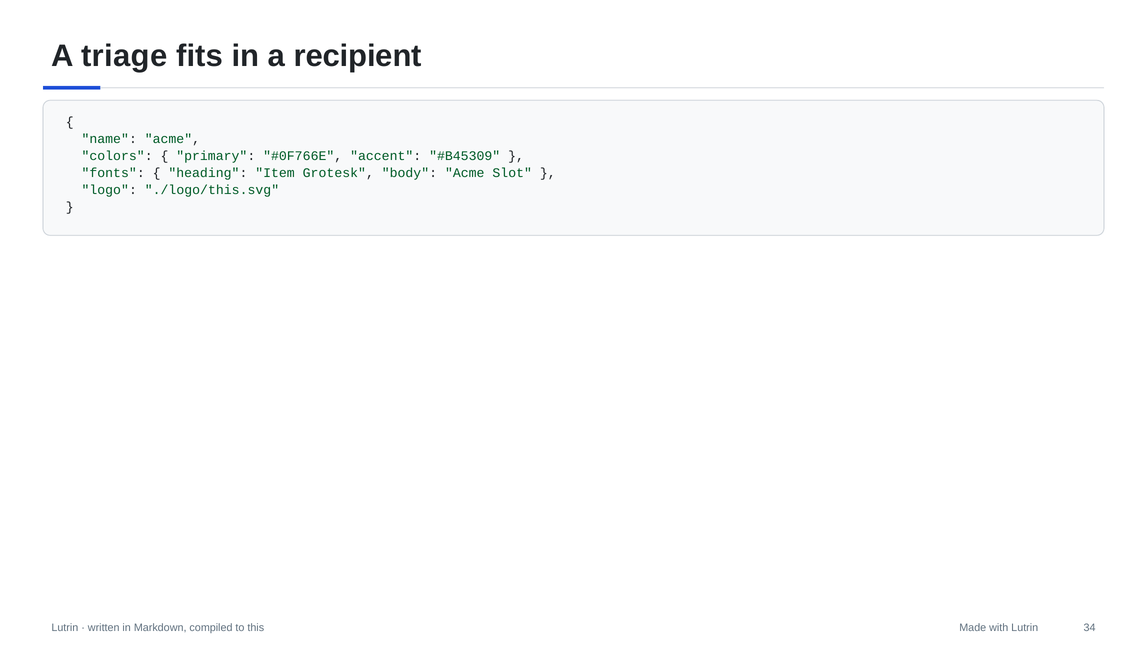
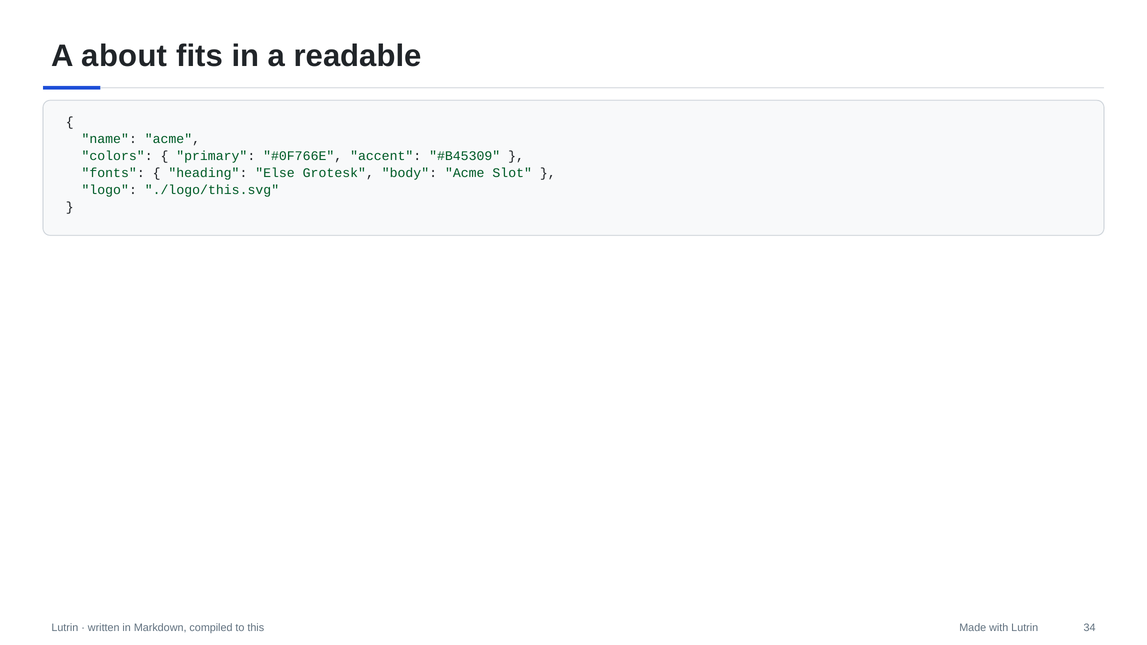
triage: triage -> about (124, 56)
recipient: recipient -> readable (358, 56)
Item: Item -> Else (275, 173)
